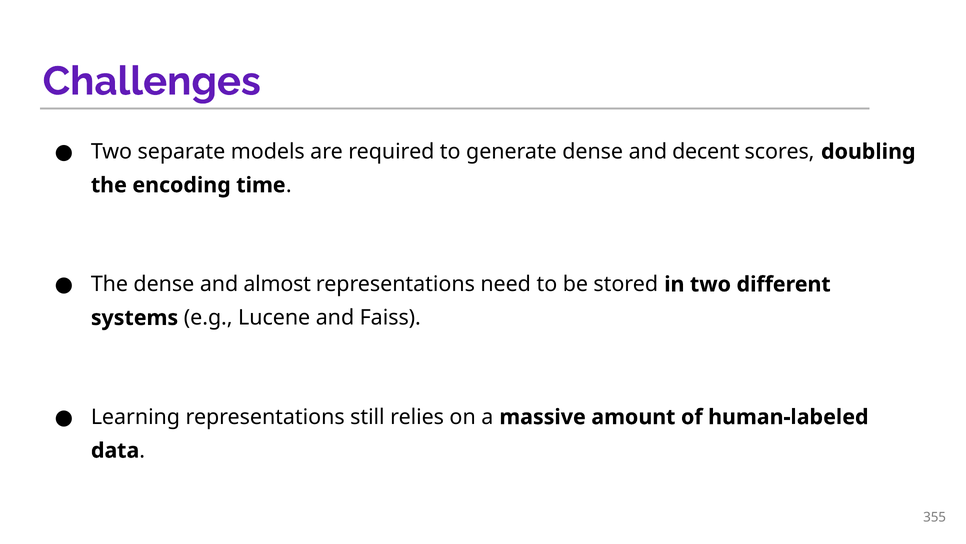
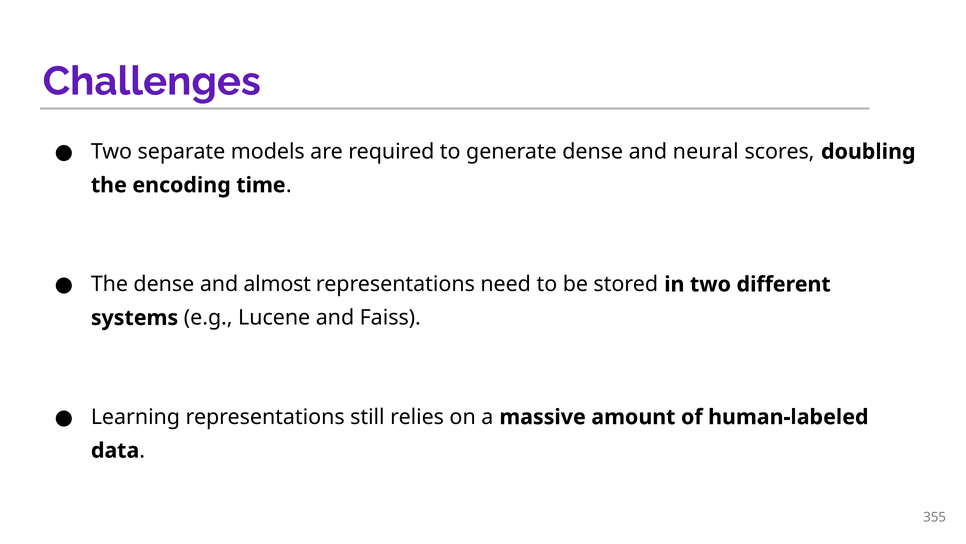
decent: decent -> neural (706, 152)
